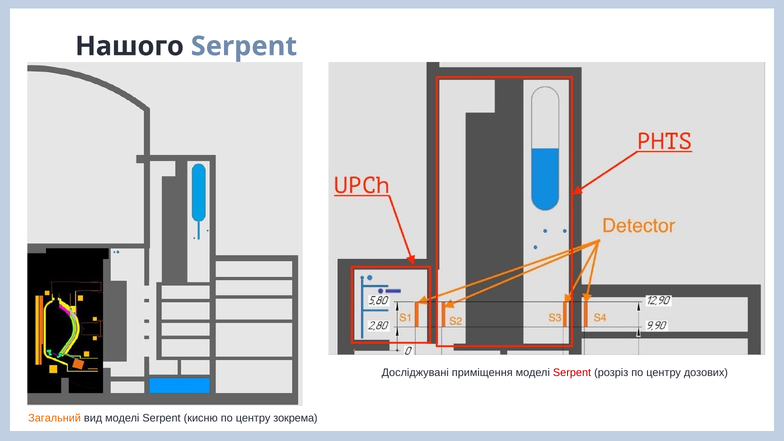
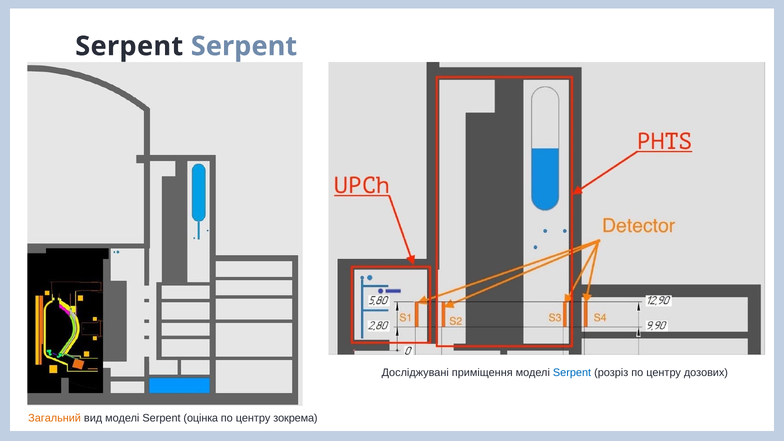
Нашого: Нашого -> Serpent (129, 46)
Serpent colour: red -> blue (572, 372)
кисню: кисню -> оцінка (201, 418)
